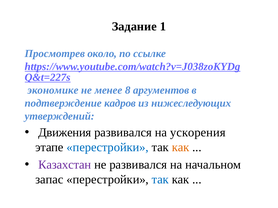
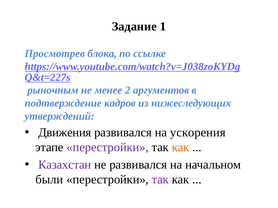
около: около -> блока (102, 54)
экономике: экономике -> рыночным (53, 90)
8: 8 -> 2 (128, 90)
перестройки colour: blue -> purple (108, 148)
запас: запас -> были (49, 180)
так colour: blue -> purple (160, 180)
